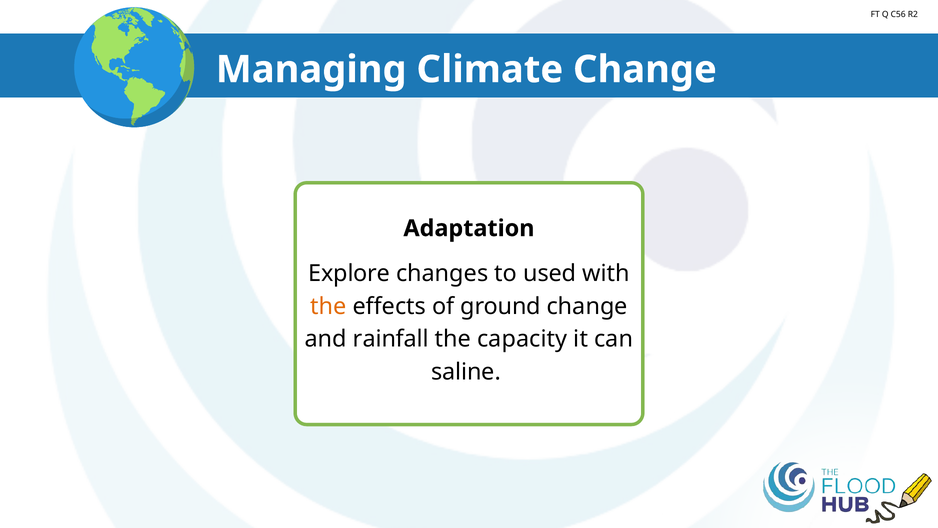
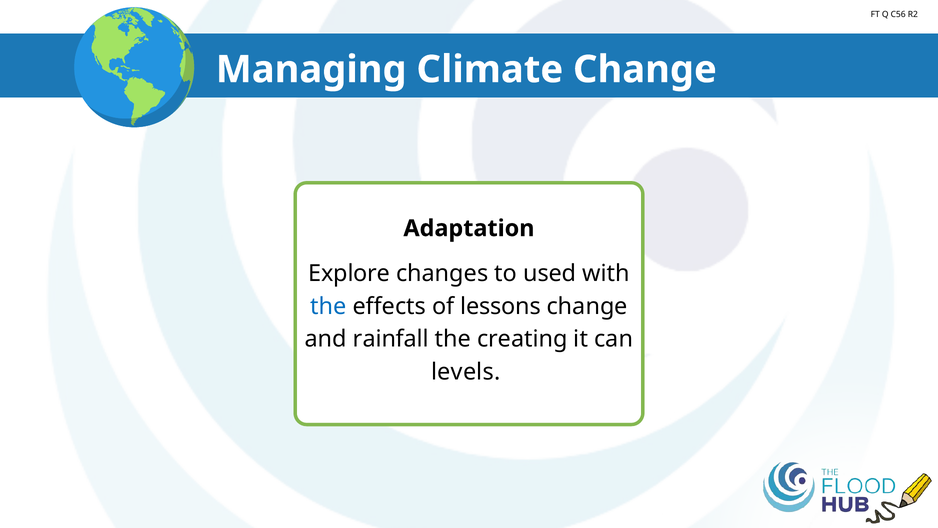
the colour: orange -> blue (328, 306)
ground: ground -> lessons (501, 306)
capacity: capacity -> creating (522, 339)
saline: saline -> levels (466, 372)
